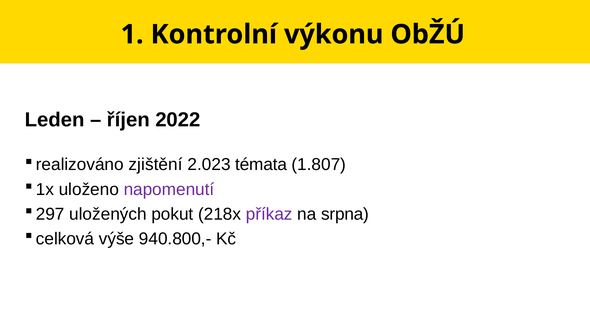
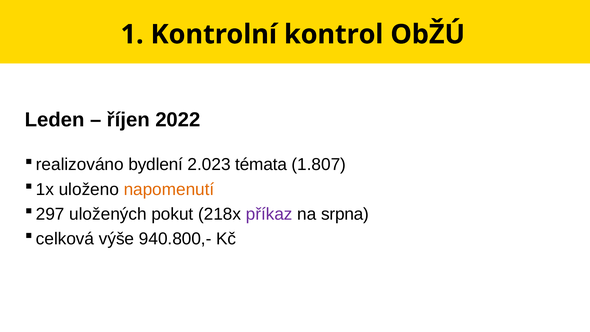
výkonu: výkonu -> kontrol (334, 34)
zjištění: zjištění -> bydlení (156, 165)
napomenutí colour: purple -> orange (169, 189)
